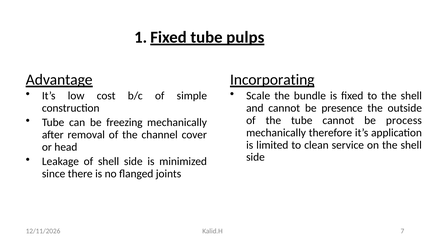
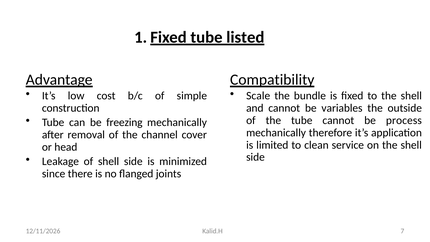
pulps: pulps -> listed (245, 37)
Incorporating: Incorporating -> Compatibility (272, 80)
presence: presence -> variables (342, 108)
